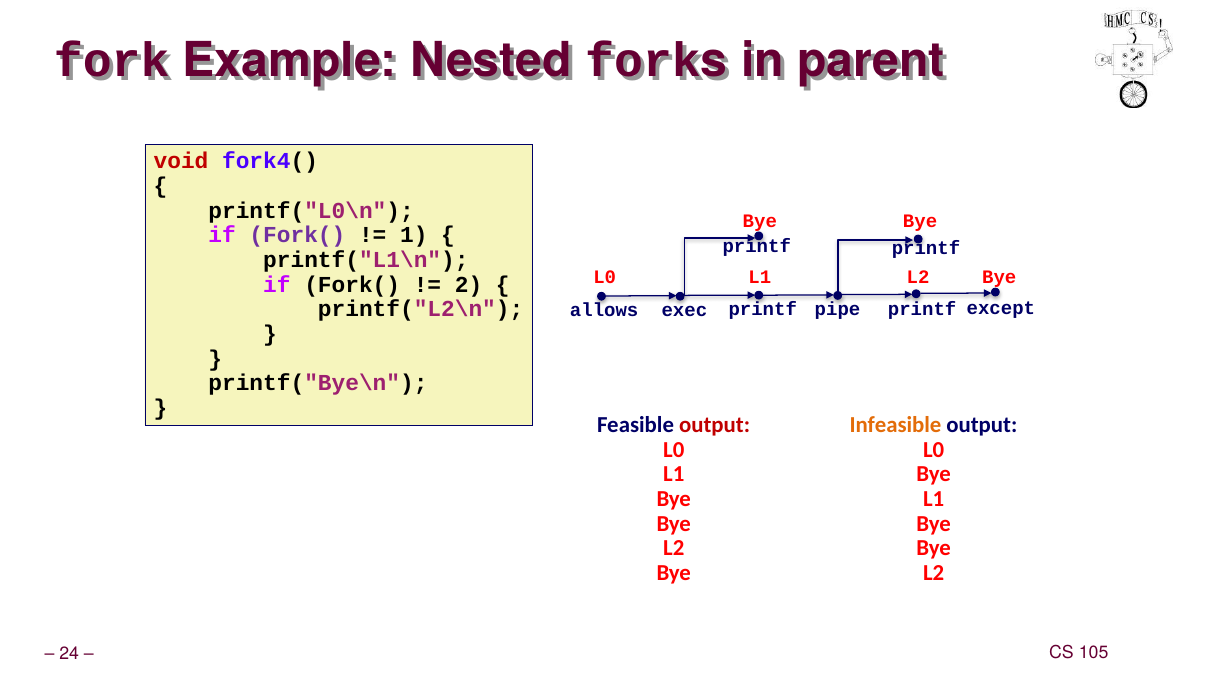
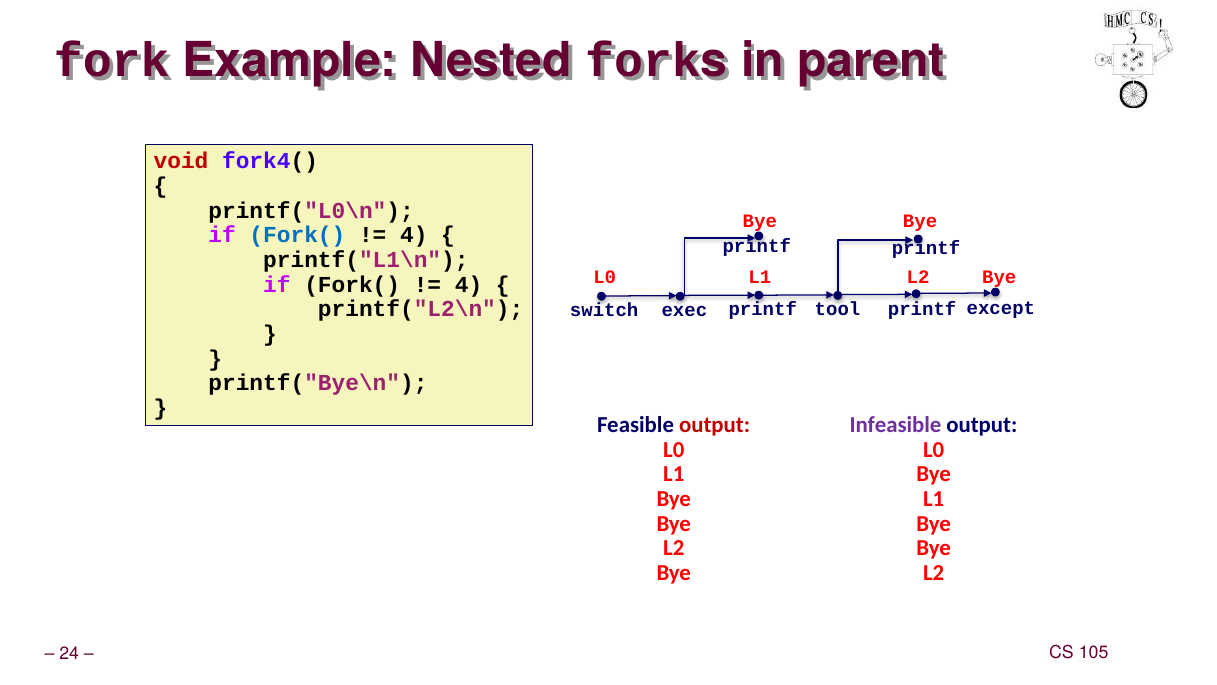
Fork( colour: purple -> blue (297, 235)
1: 1 -> 4 (414, 235)
2: 2 -> 4 (469, 284)
allows: allows -> switch (604, 310)
pipe: pipe -> tool (838, 309)
Infeasible colour: orange -> purple (895, 425)
